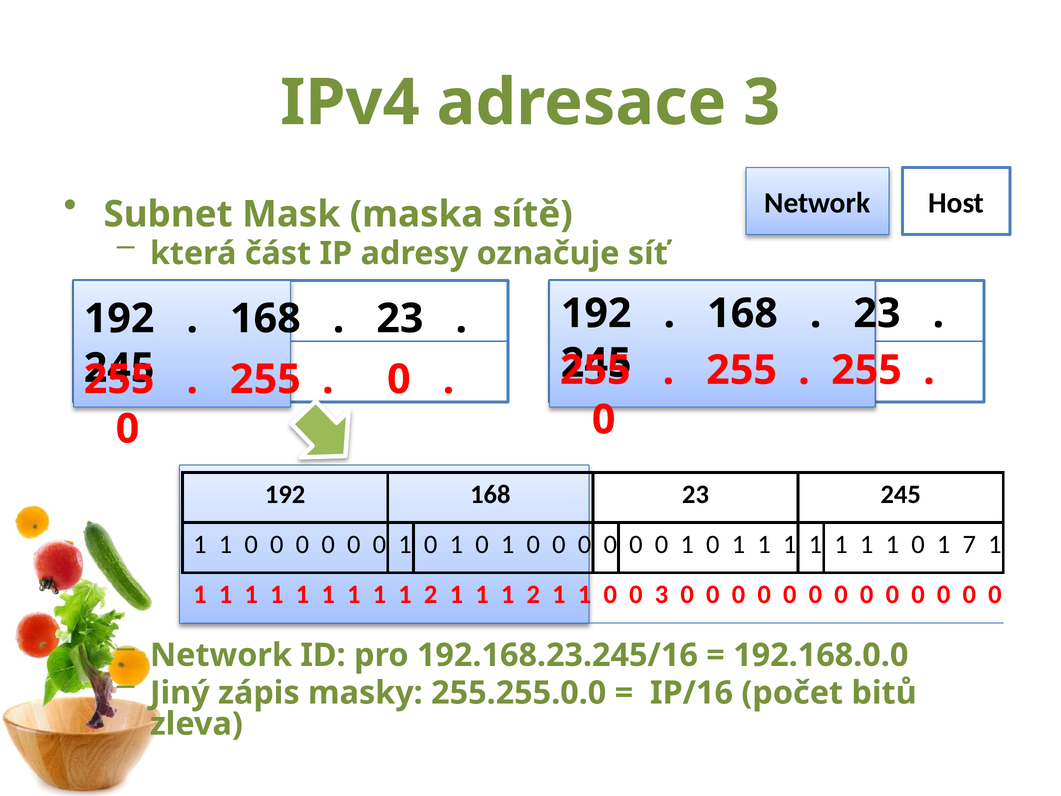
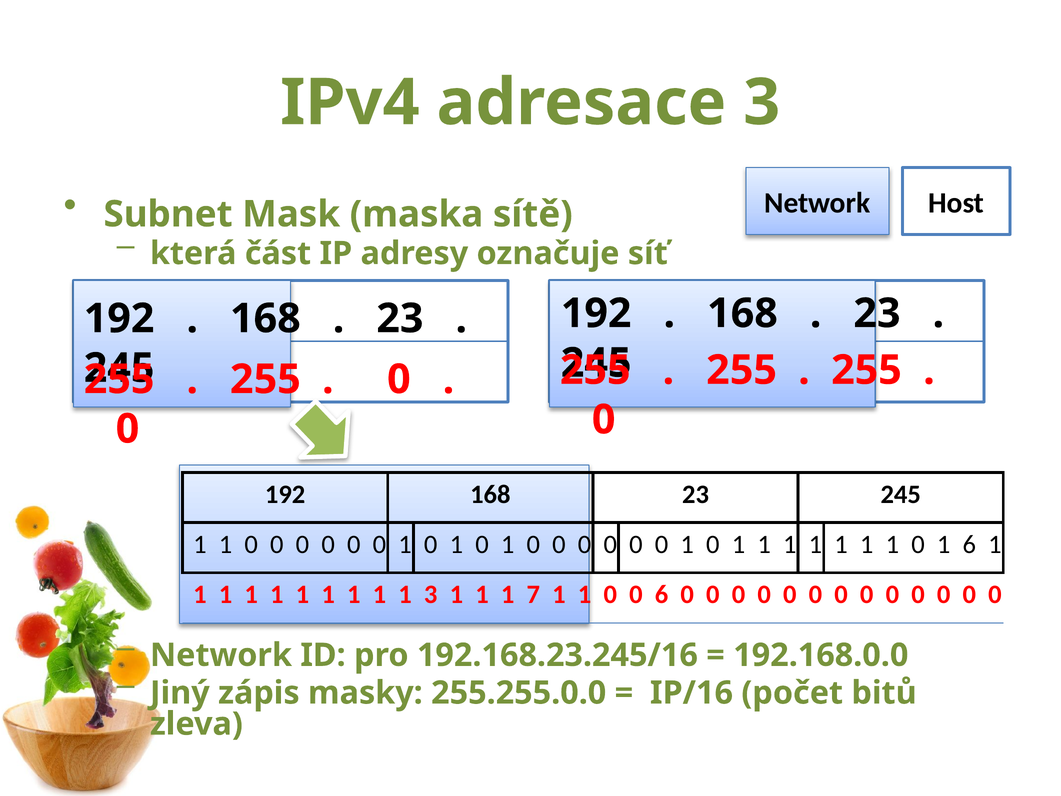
1 7: 7 -> 6 (969, 544)
2: 2 -> 3 (431, 594)
2: 2 -> 7 (533, 594)
0 3: 3 -> 6 (662, 594)
